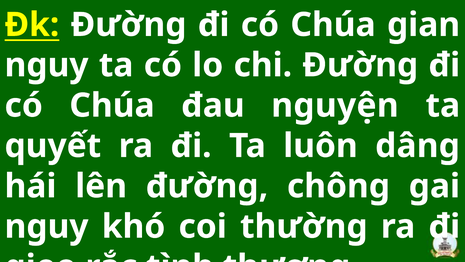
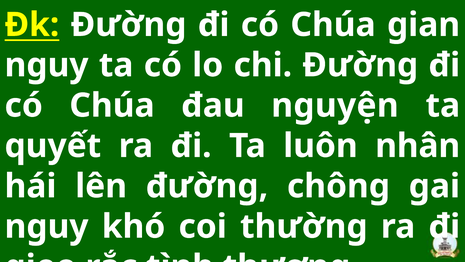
dâng: dâng -> nhân (418, 146)
